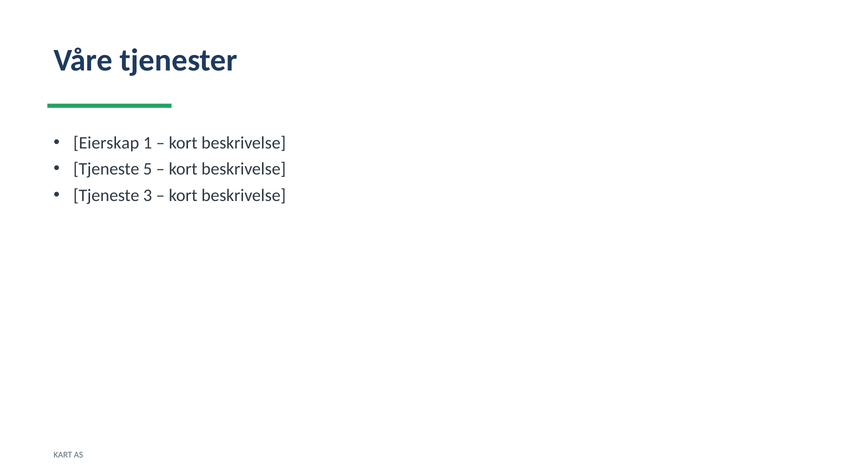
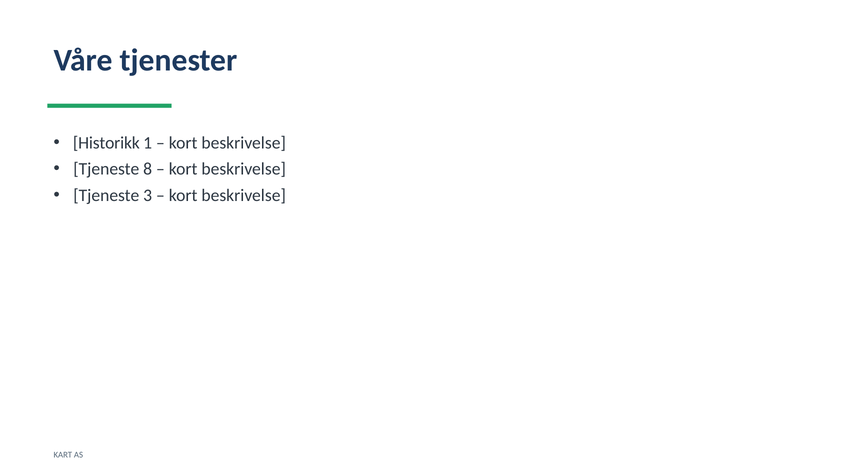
Eierskap: Eierskap -> Historikk (106, 143)
5: 5 -> 8 (148, 169)
